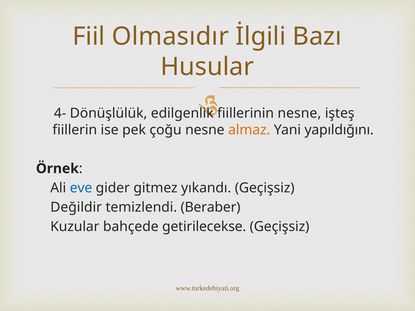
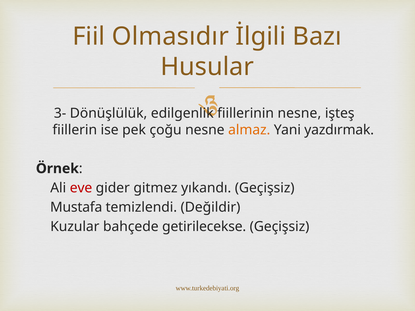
4-: 4- -> 3- (60, 113)
yapıldığını: yapıldığını -> yazdırmak (339, 130)
eve colour: blue -> red (81, 188)
Değildir: Değildir -> Mustafa (76, 207)
Beraber: Beraber -> Değildir (210, 207)
